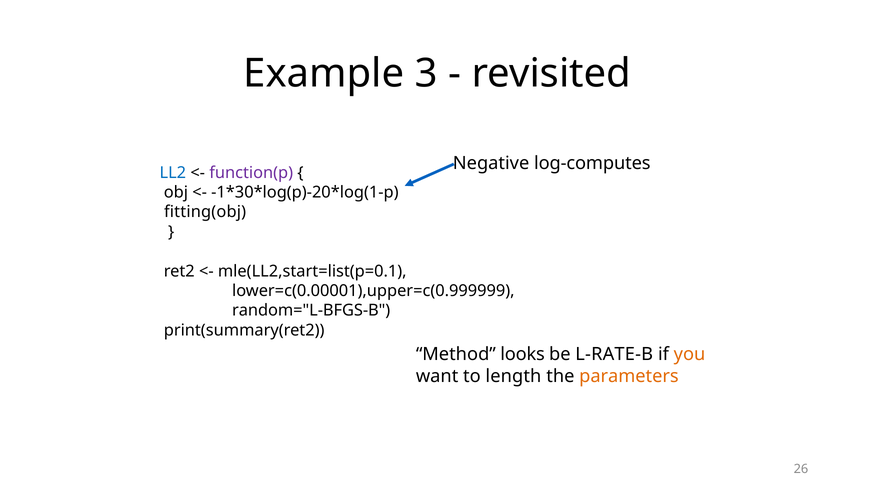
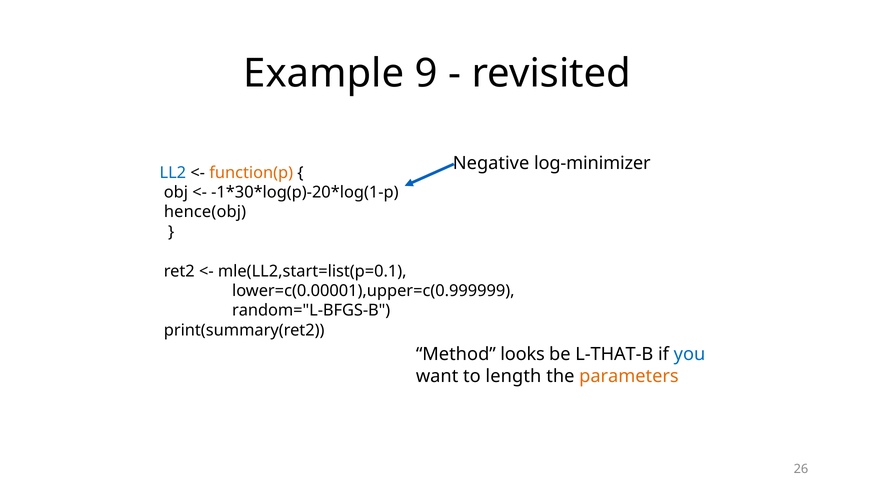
3: 3 -> 9 (426, 74)
log-computes: log-computes -> log-minimizer (592, 163)
function(p colour: purple -> orange (251, 173)
fitting(obj: fitting(obj -> hence(obj (205, 212)
L-RATE-B: L-RATE-B -> L-THAT-B (614, 354)
you colour: orange -> blue (690, 354)
